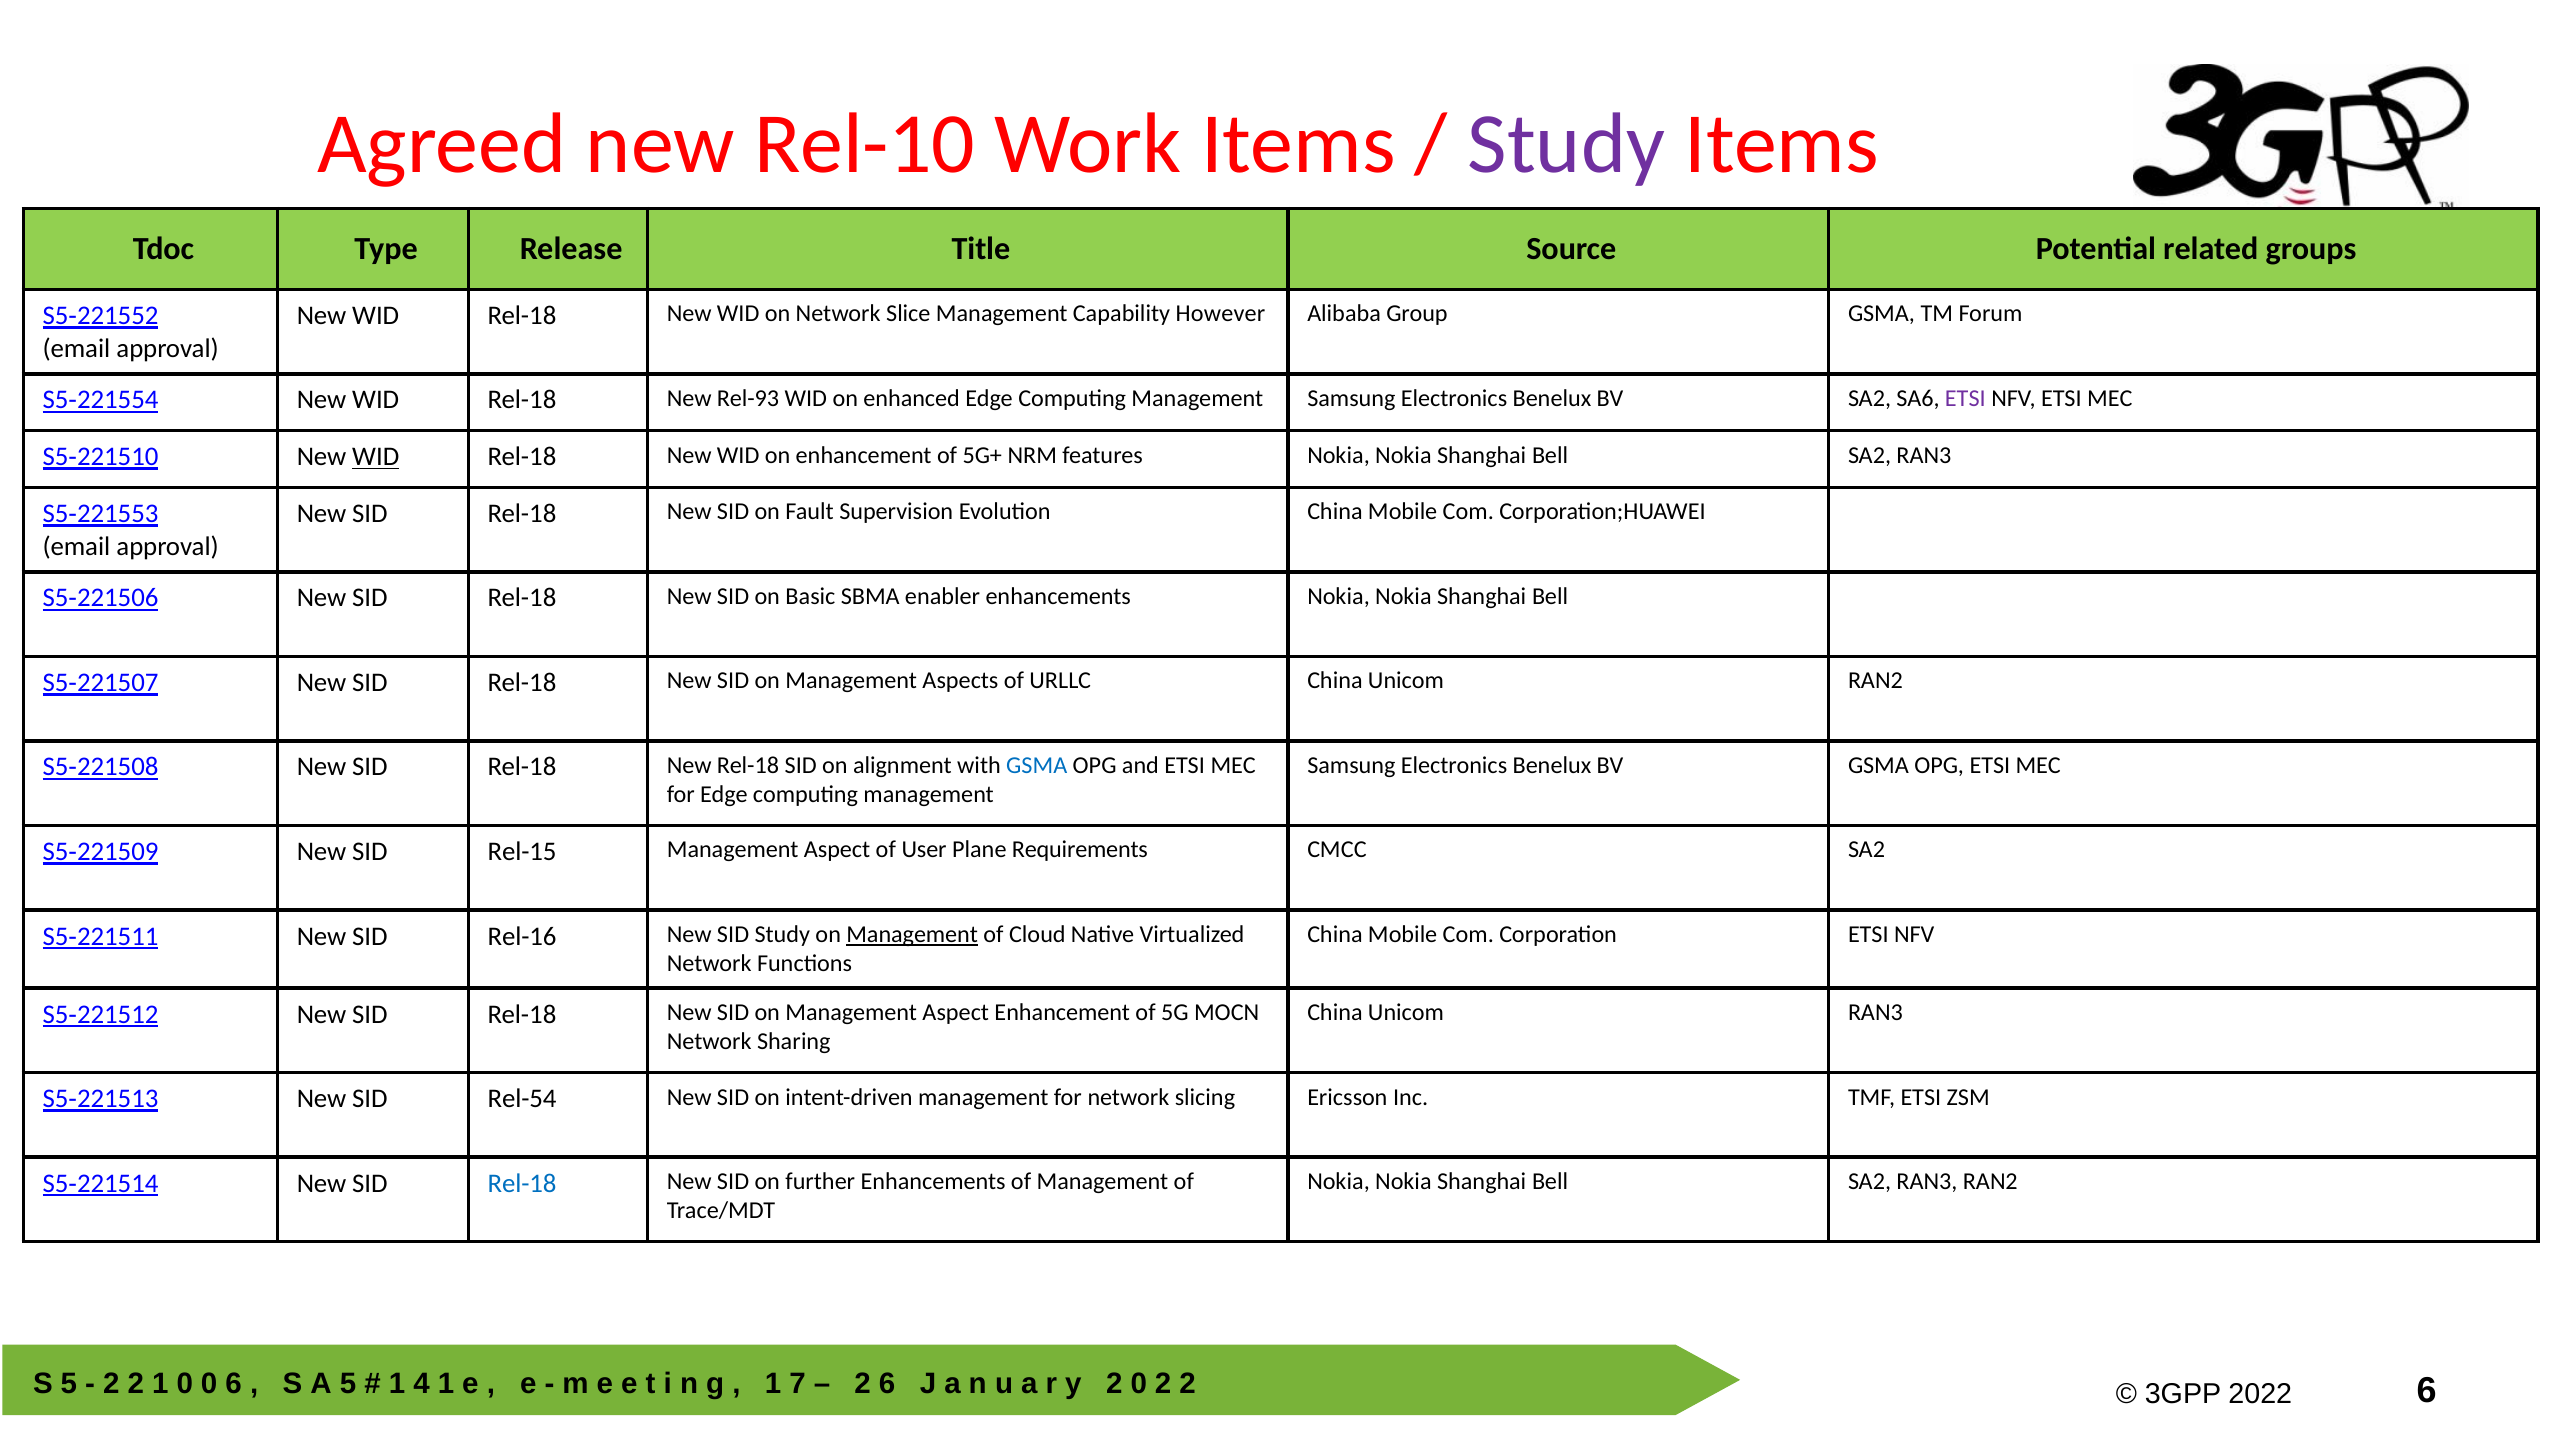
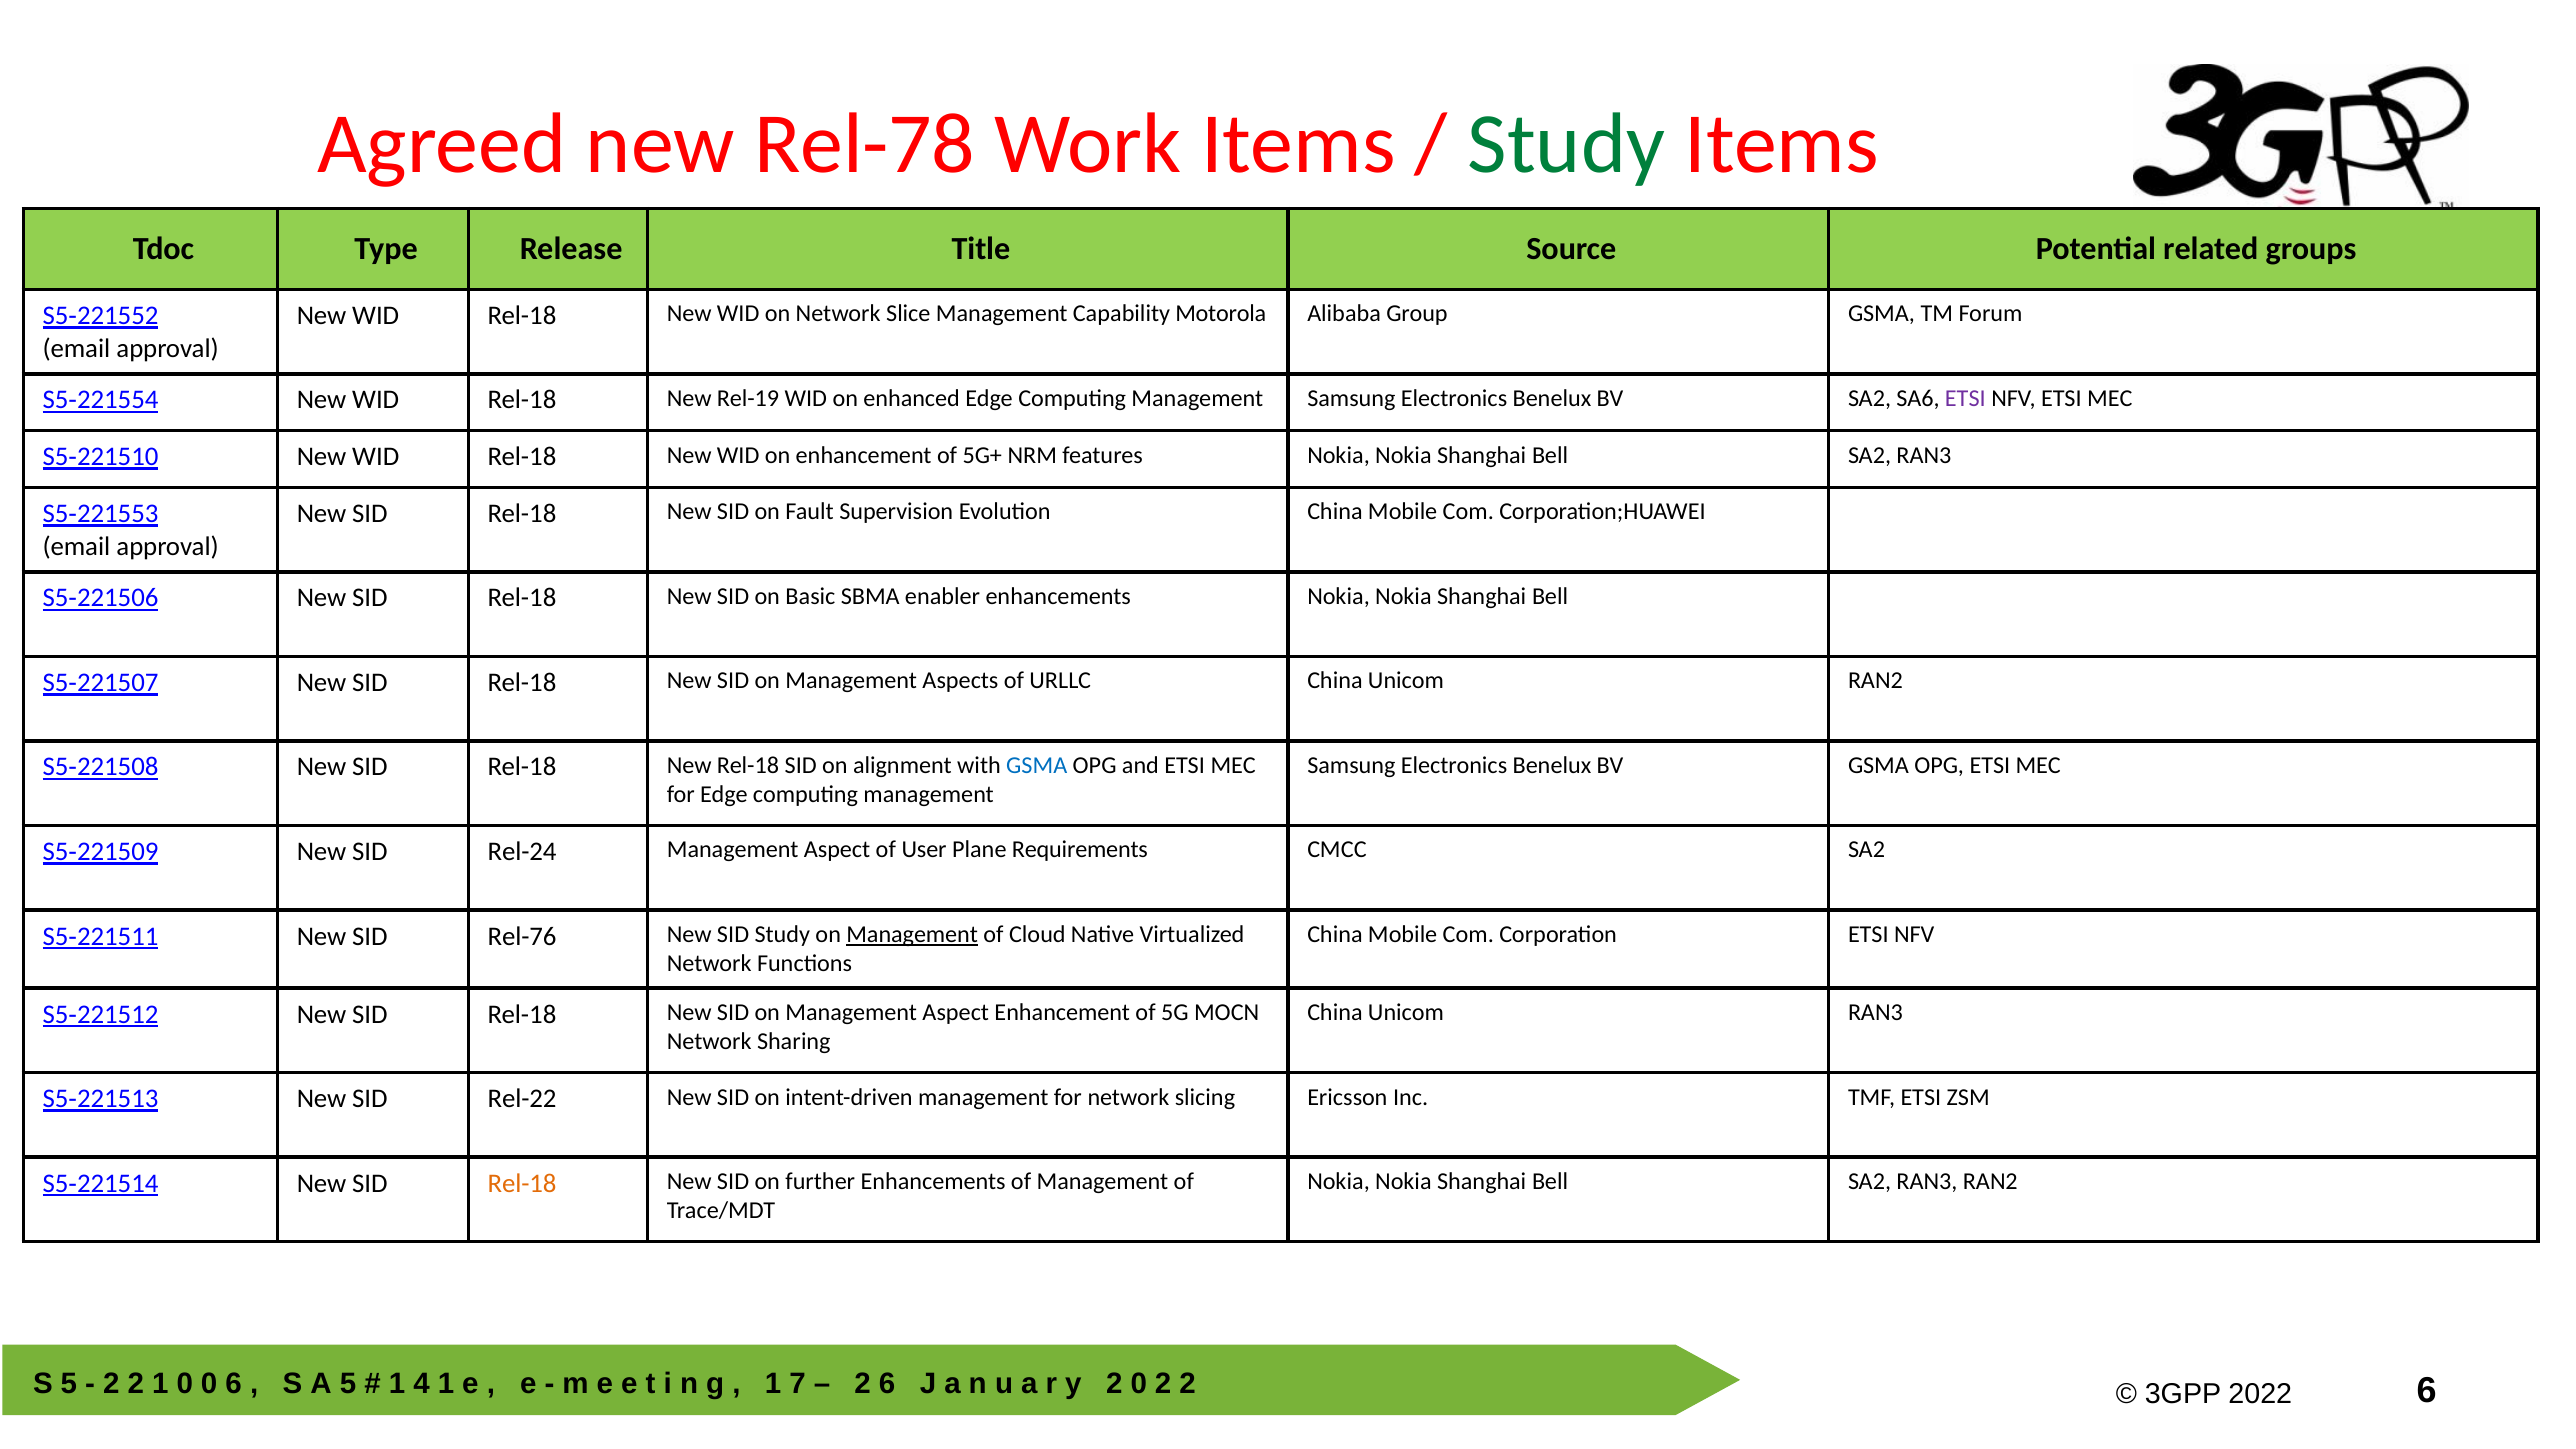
Rel-10: Rel-10 -> Rel-78 (865, 144)
Study colour: purple -> green (1566, 144)
However: However -> Motorola (1221, 314)
Rel-93: Rel-93 -> Rel-19 (748, 398)
WID underline: present -> none (376, 457)
Rel-15: Rel-15 -> Rel-24 (522, 852)
Rel-16: Rel-16 -> Rel-76 (522, 936)
Rel-54: Rel-54 -> Rel-22 (522, 1099)
Rel-18 colour: blue -> orange (522, 1183)
